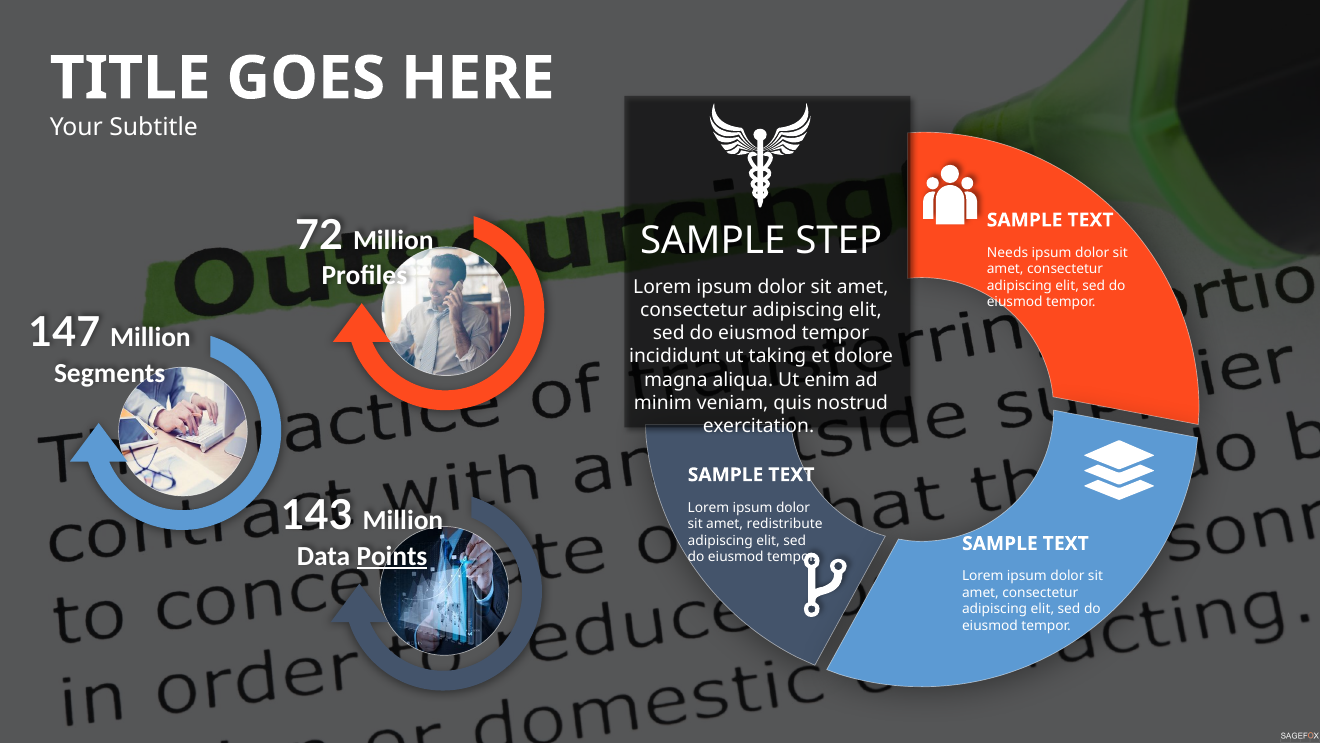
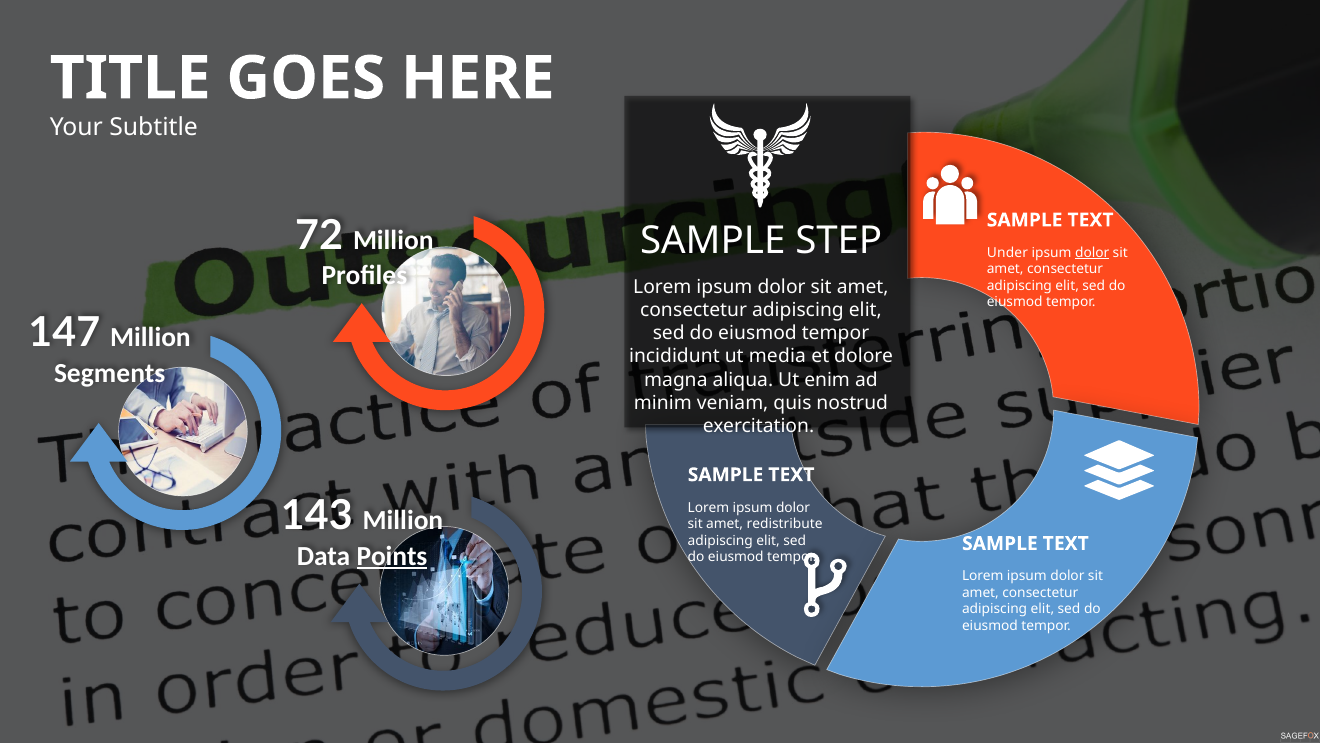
Needs: Needs -> Under (1007, 253)
dolor underline: none -> present (1092, 253)
taking: taking -> media (777, 356)
